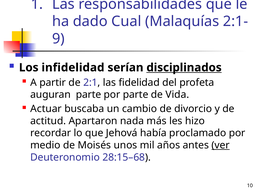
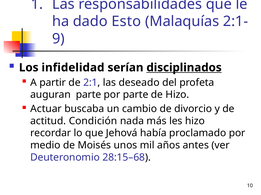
Cual: Cual -> Esto (126, 21)
fidelidad: fidelidad -> deseado (139, 83)
de Vida: Vida -> Hizo (177, 95)
Apartaron: Apartaron -> Condición (93, 121)
ver underline: present -> none (221, 146)
